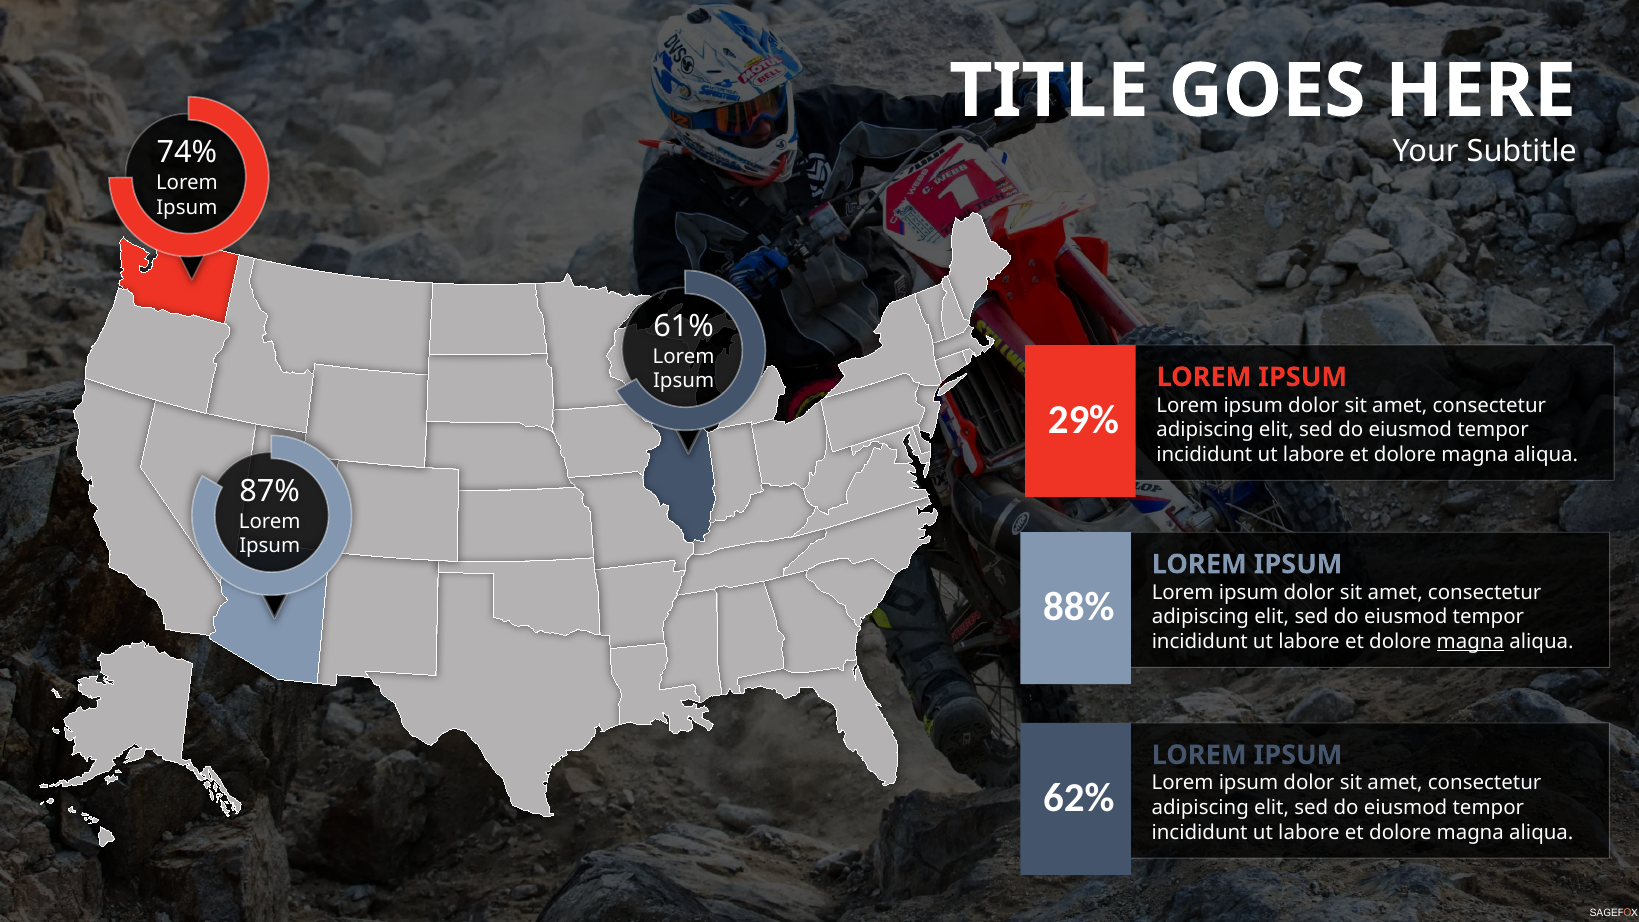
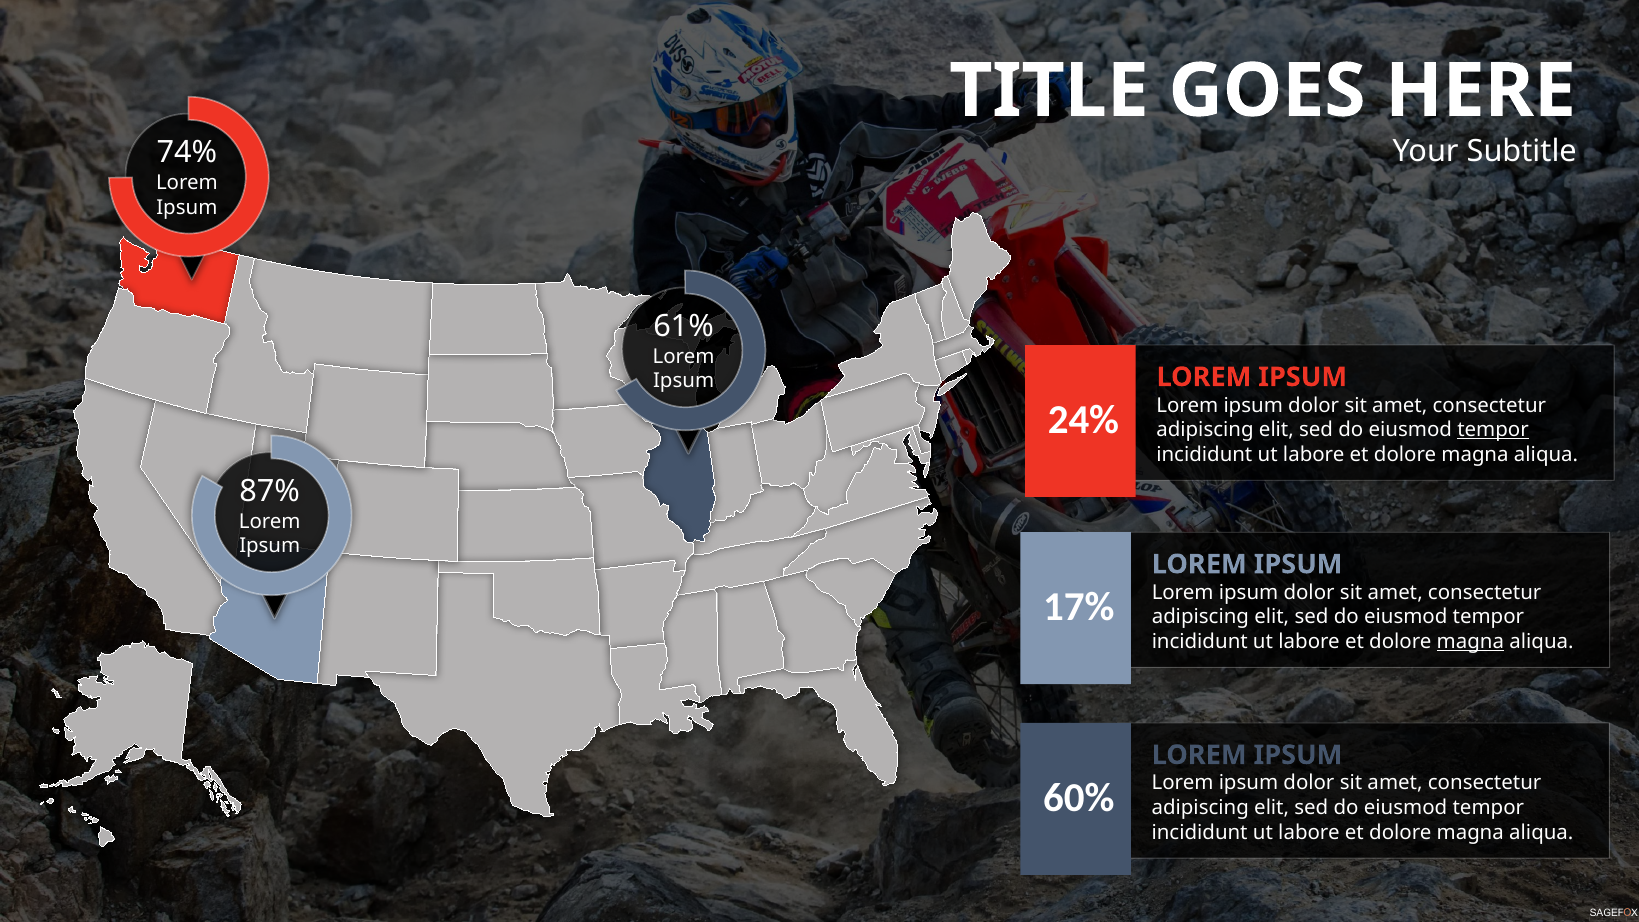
29%: 29% -> 24% (1083, 420)
tempor underline: none -> present (1493, 430)
88%: 88% -> 17% (1079, 607)
62%: 62% -> 60% (1079, 798)
